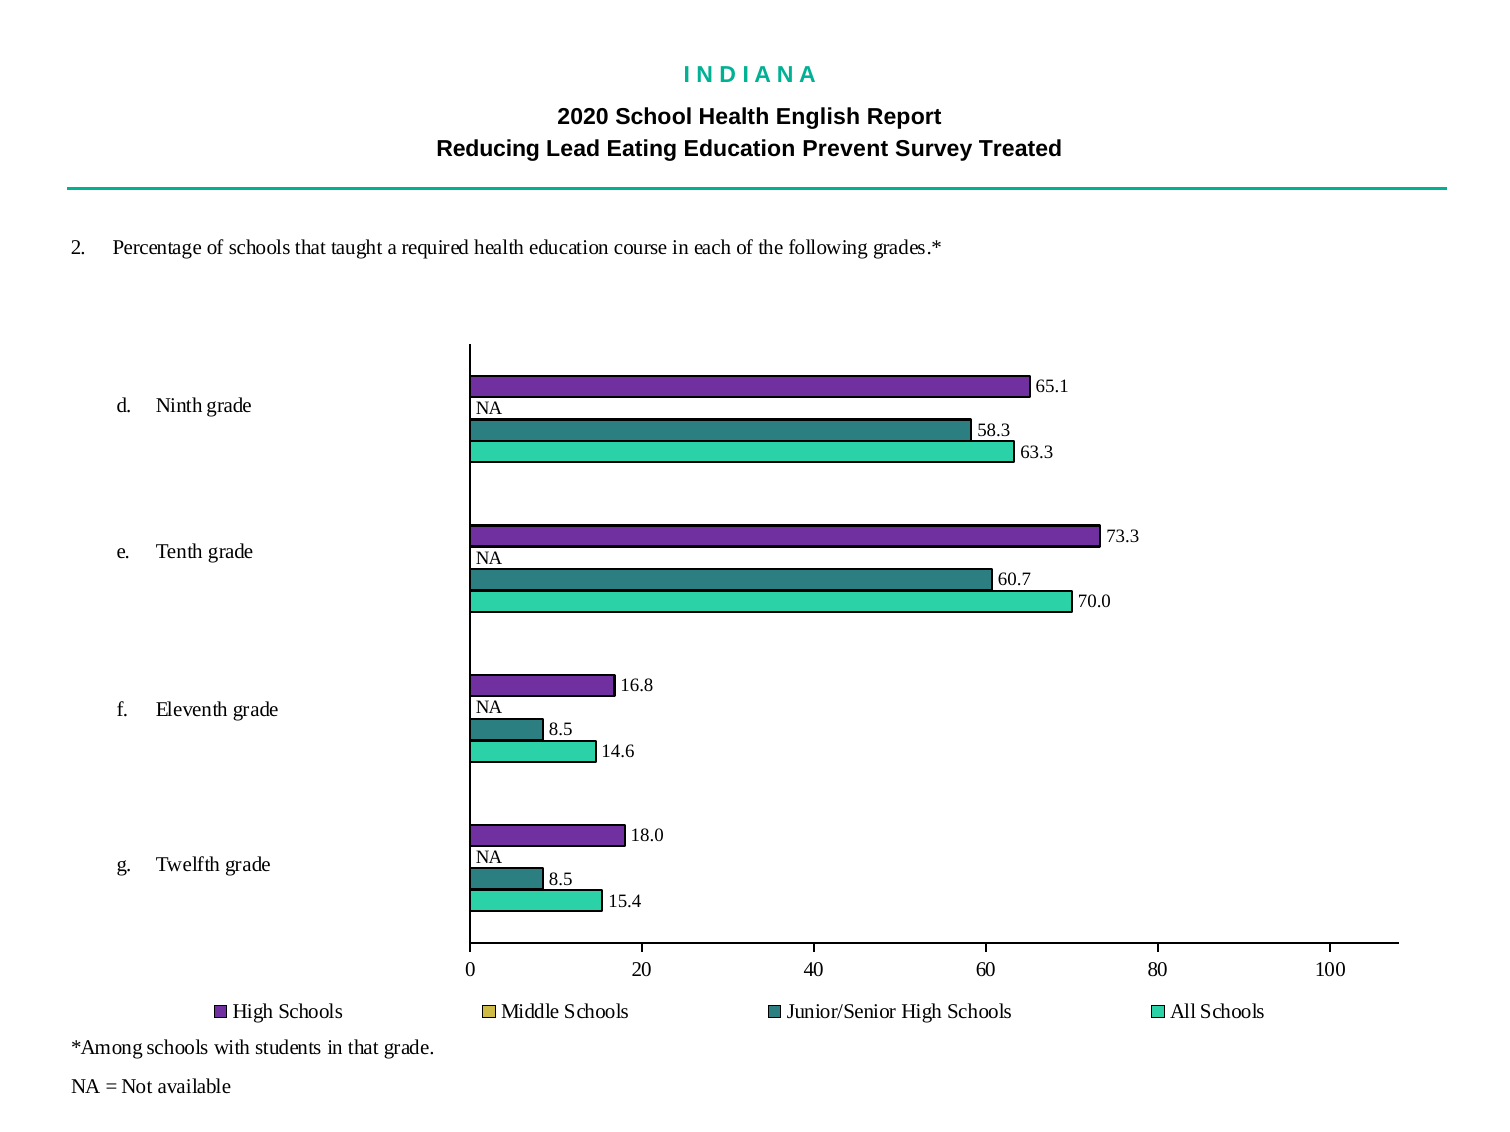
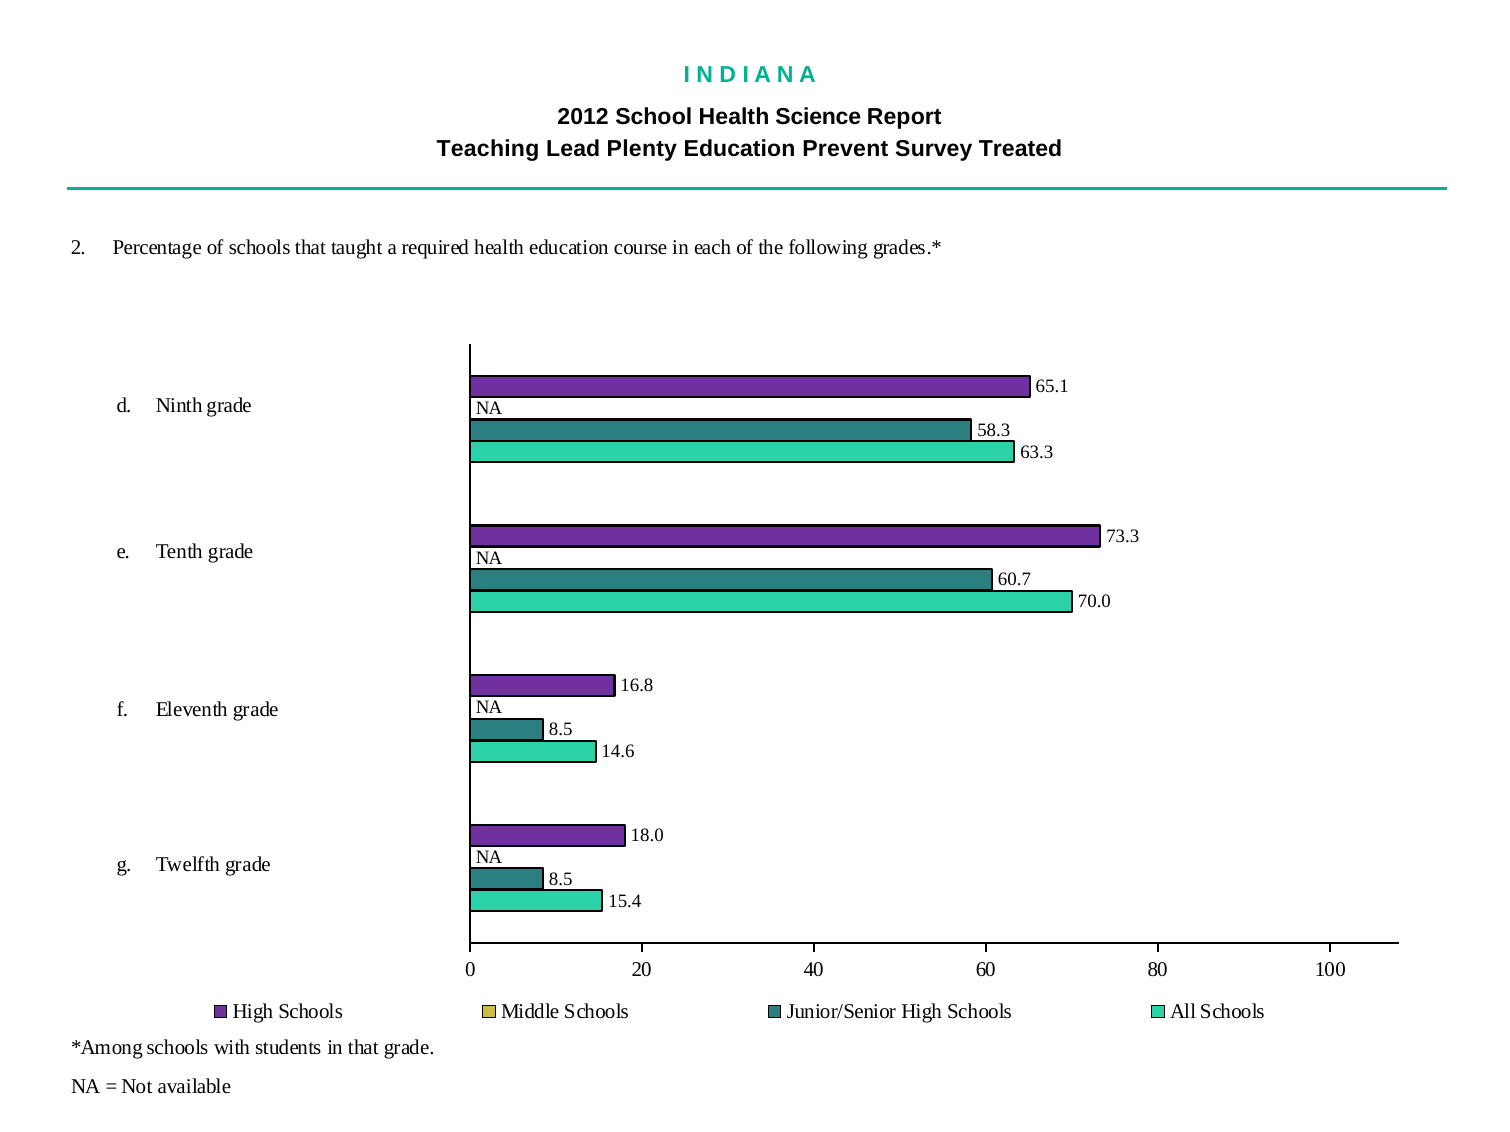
2020: 2020 -> 2012 (583, 117)
English: English -> Science (818, 117)
Reducing: Reducing -> Teaching (488, 149)
Eating: Eating -> Plenty (642, 149)
